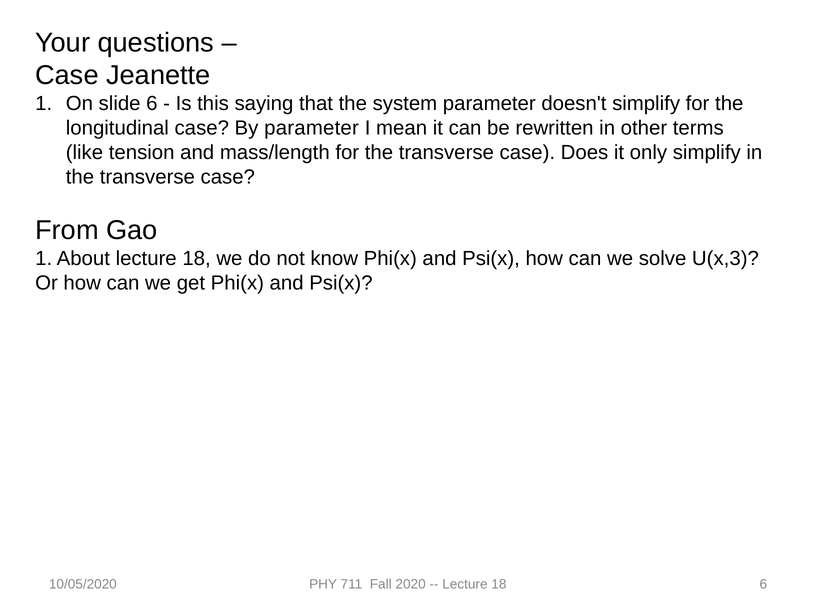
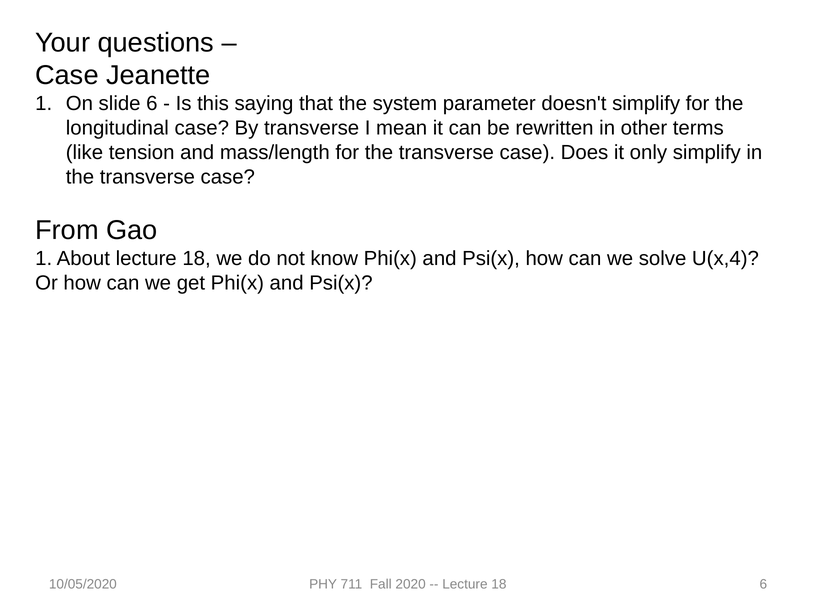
By parameter: parameter -> transverse (312, 128)
U(x,3: U(x,3 -> U(x,4 (725, 258)
